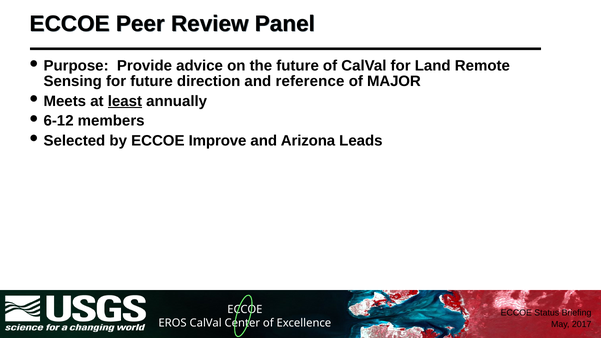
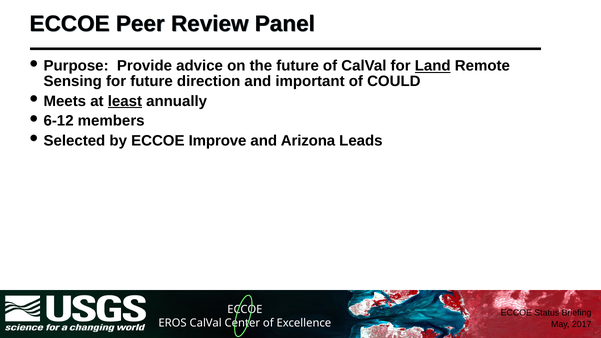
Land underline: none -> present (433, 66)
reference: reference -> important (310, 81)
MAJOR: MAJOR -> COULD (394, 81)
